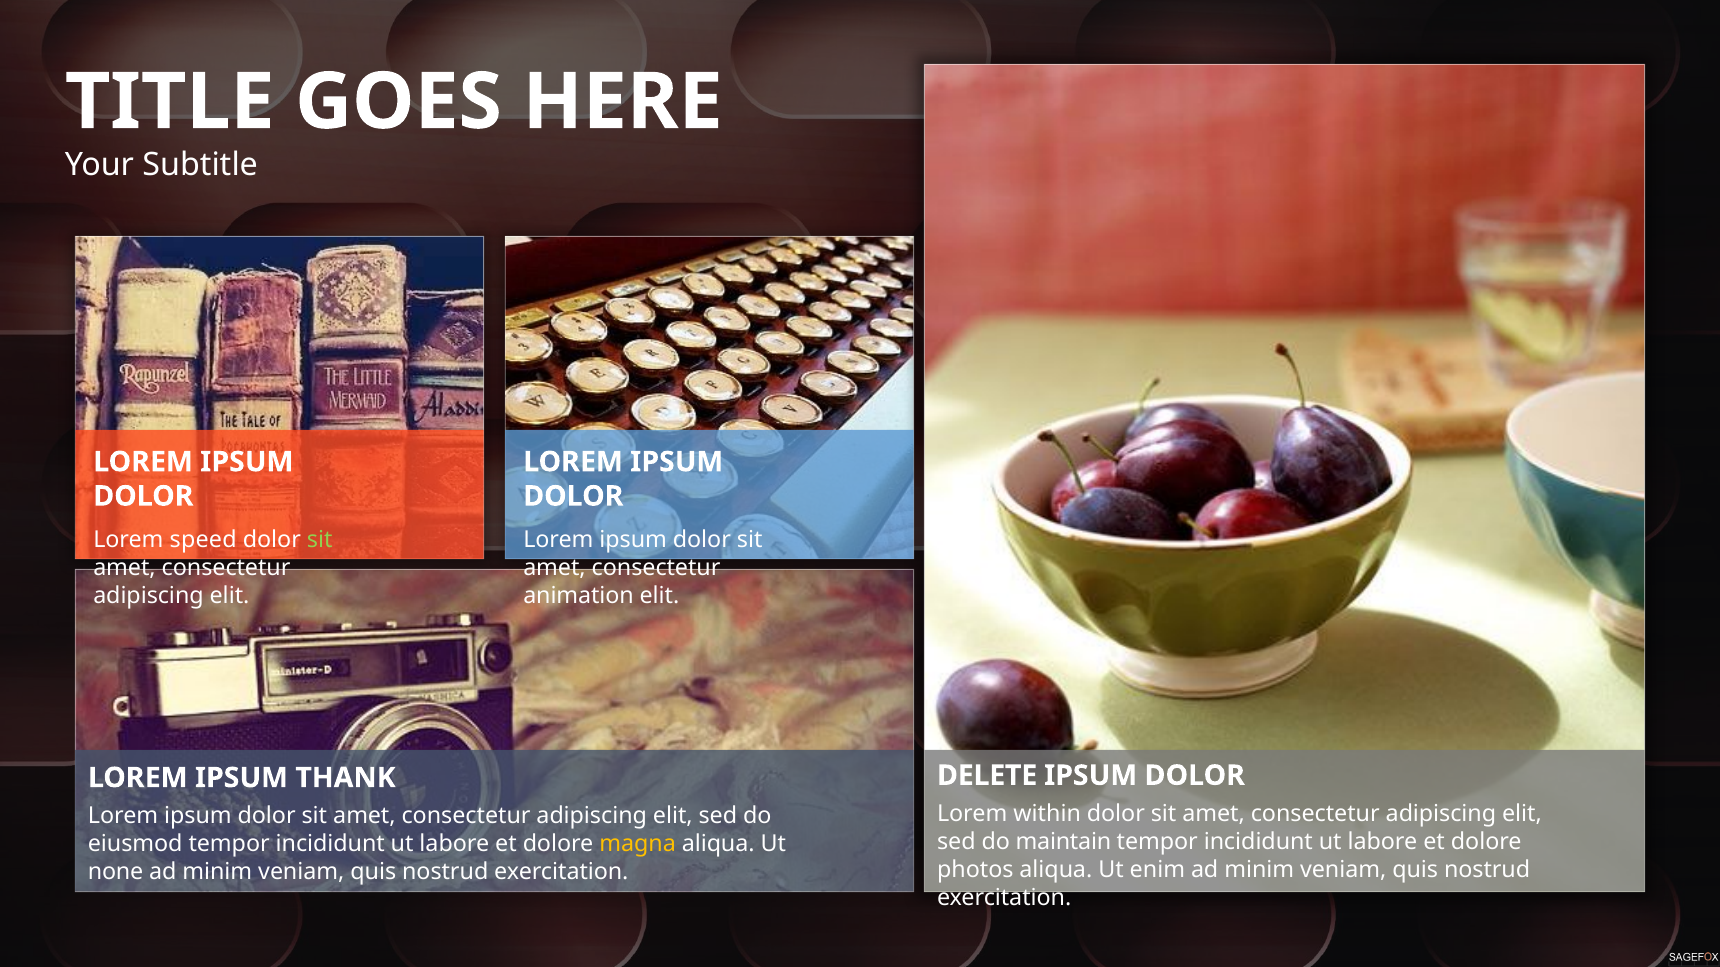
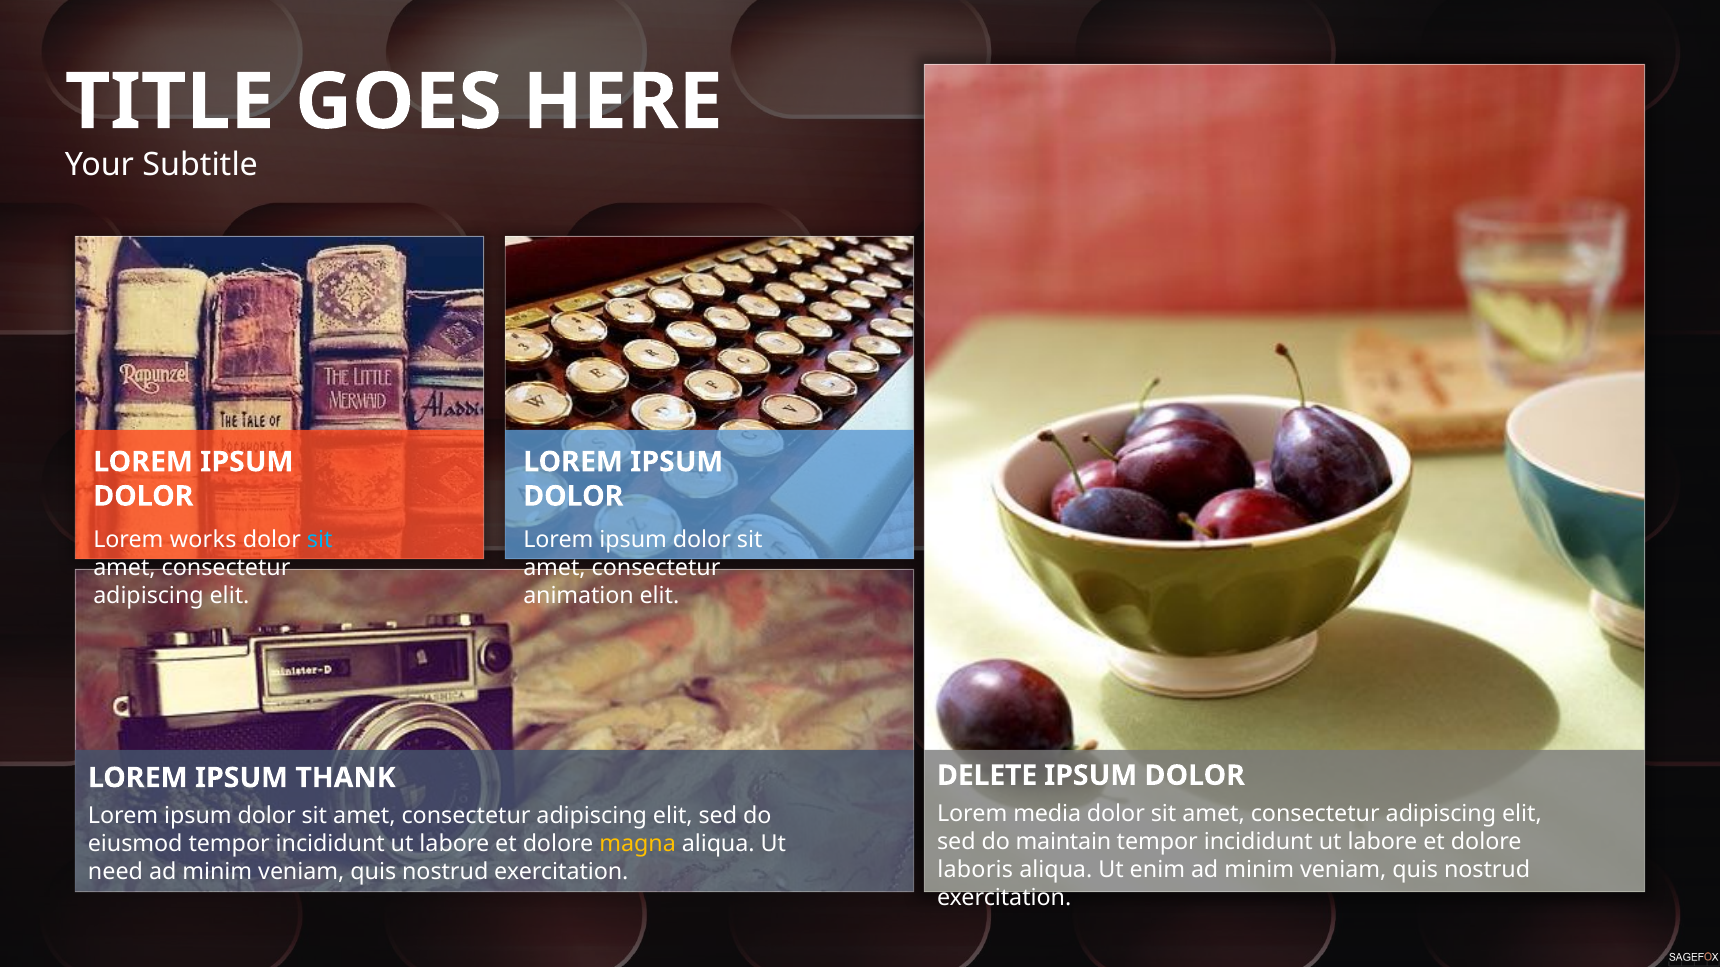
speed: speed -> works (203, 540)
sit colour: light green -> light blue (320, 540)
within: within -> media (1047, 814)
photos: photos -> laboris (975, 870)
none: none -> need (116, 872)
